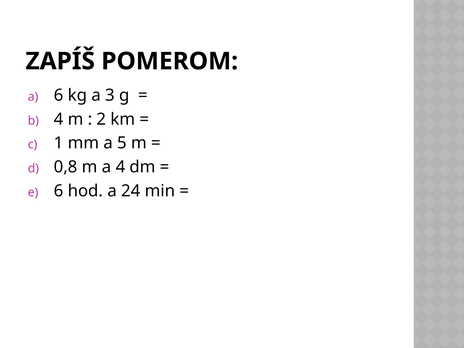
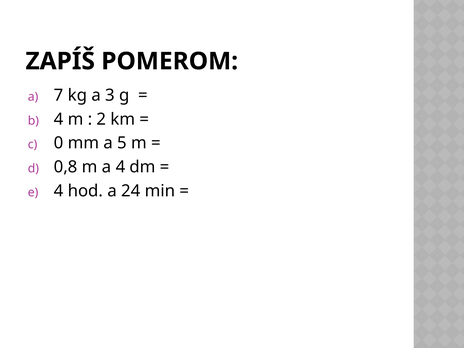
a 6: 6 -> 7 (59, 95)
1: 1 -> 0 (59, 143)
6: 6 -> 4 (59, 191)
